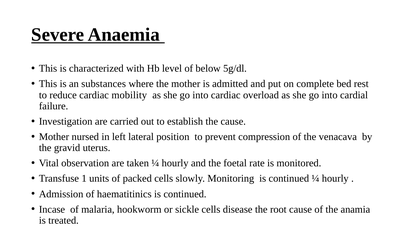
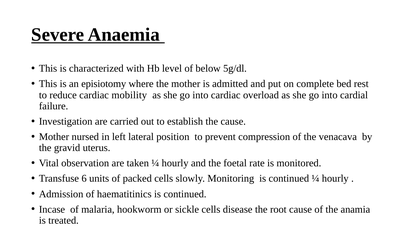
substances: substances -> episiotomy (104, 84)
1: 1 -> 6 (84, 178)
